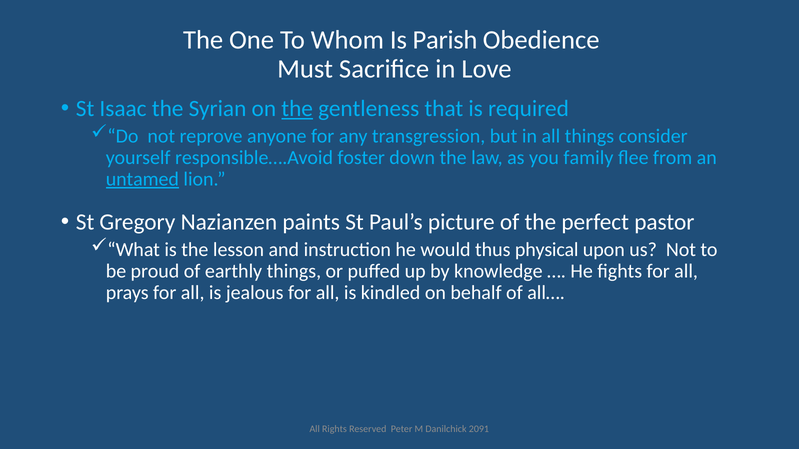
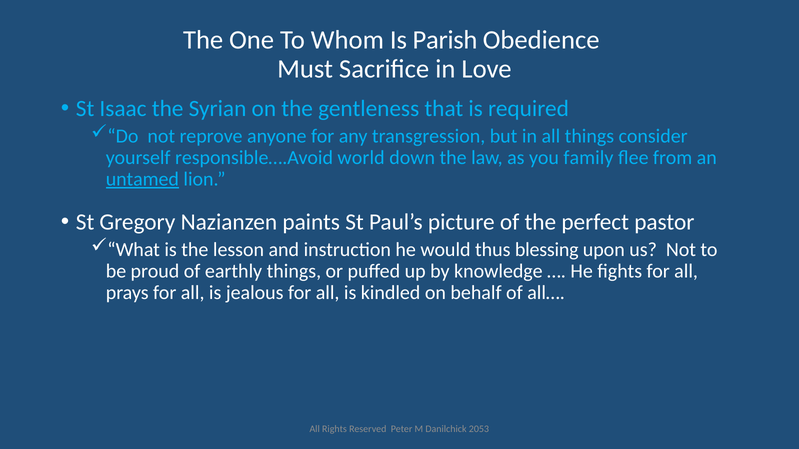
the underline: present -> none (297, 109)
foster: foster -> world (361, 158)
physical: physical -> blessing (547, 250)
2091: 2091 -> 2053 (479, 429)
